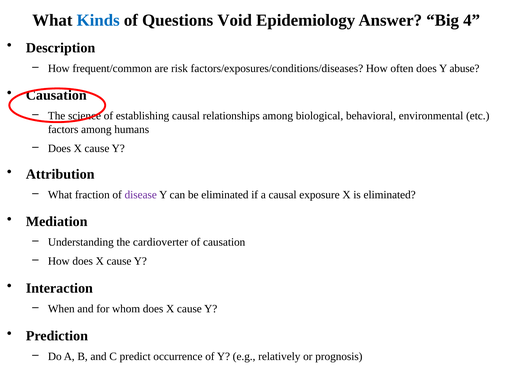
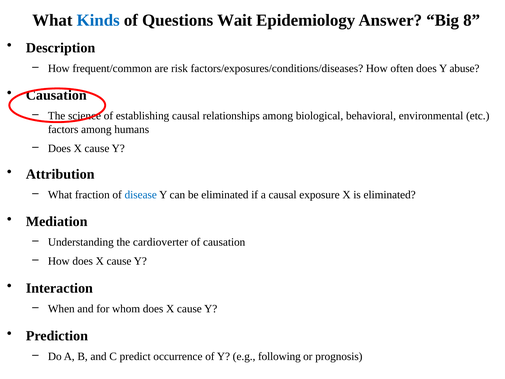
Void: Void -> Wait (235, 20)
4: 4 -> 8 (472, 20)
disease colour: purple -> blue (141, 195)
relatively: relatively -> following (279, 356)
